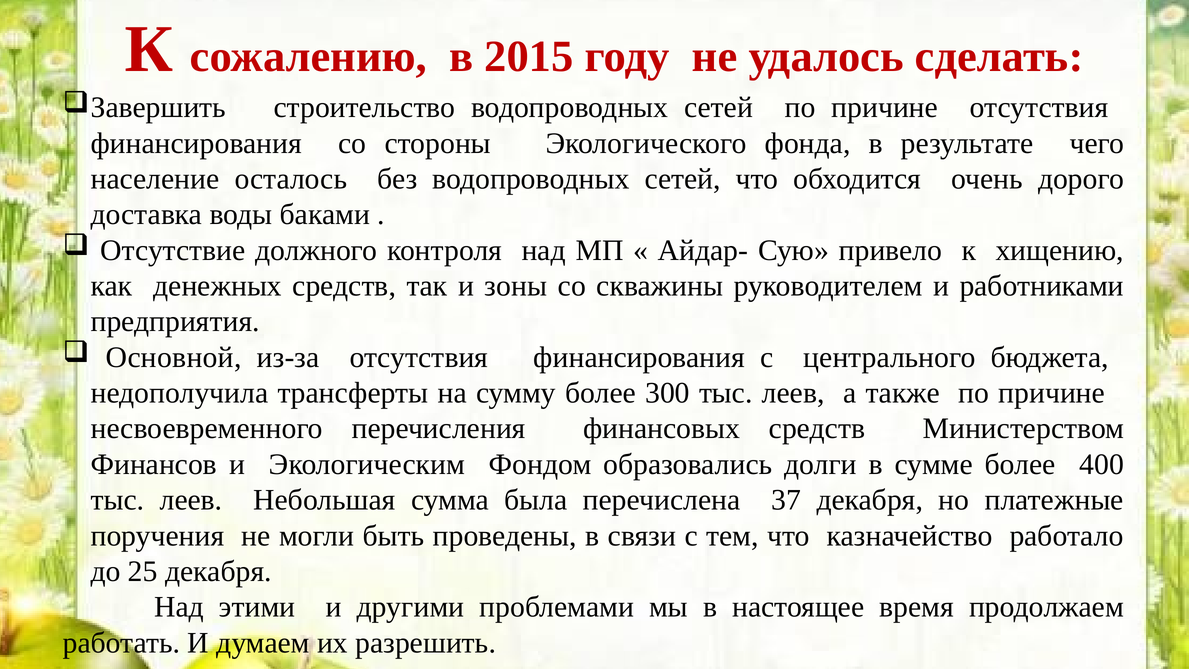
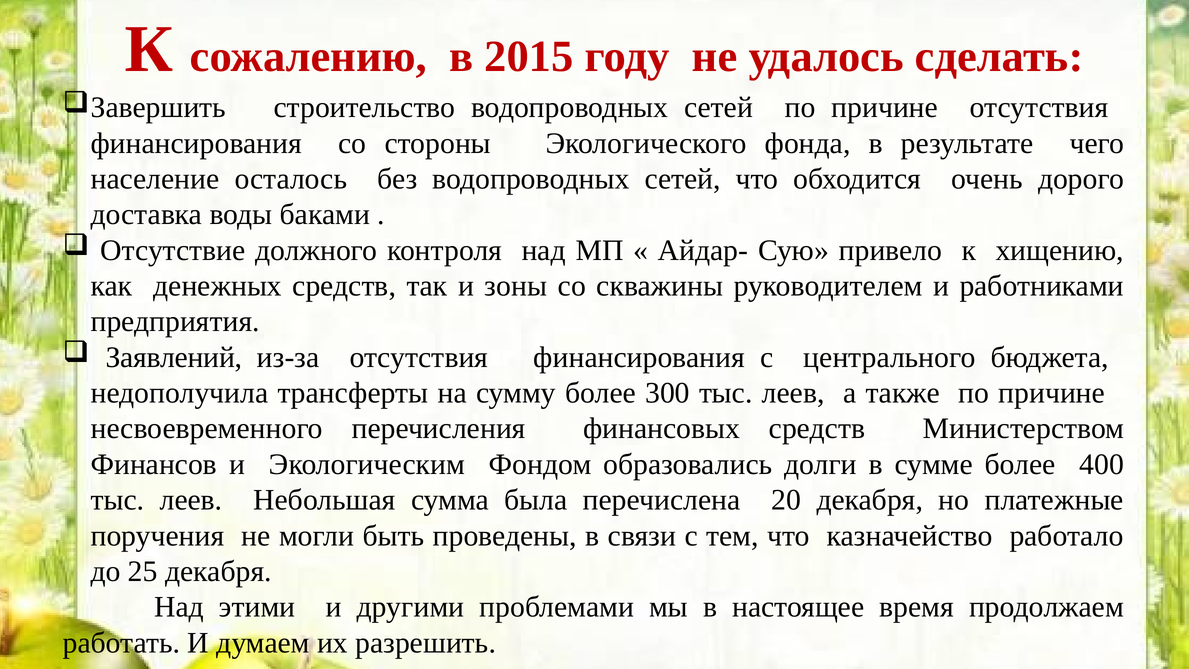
Основной: Основной -> Заявлений (174, 357)
37: 37 -> 20 (786, 500)
